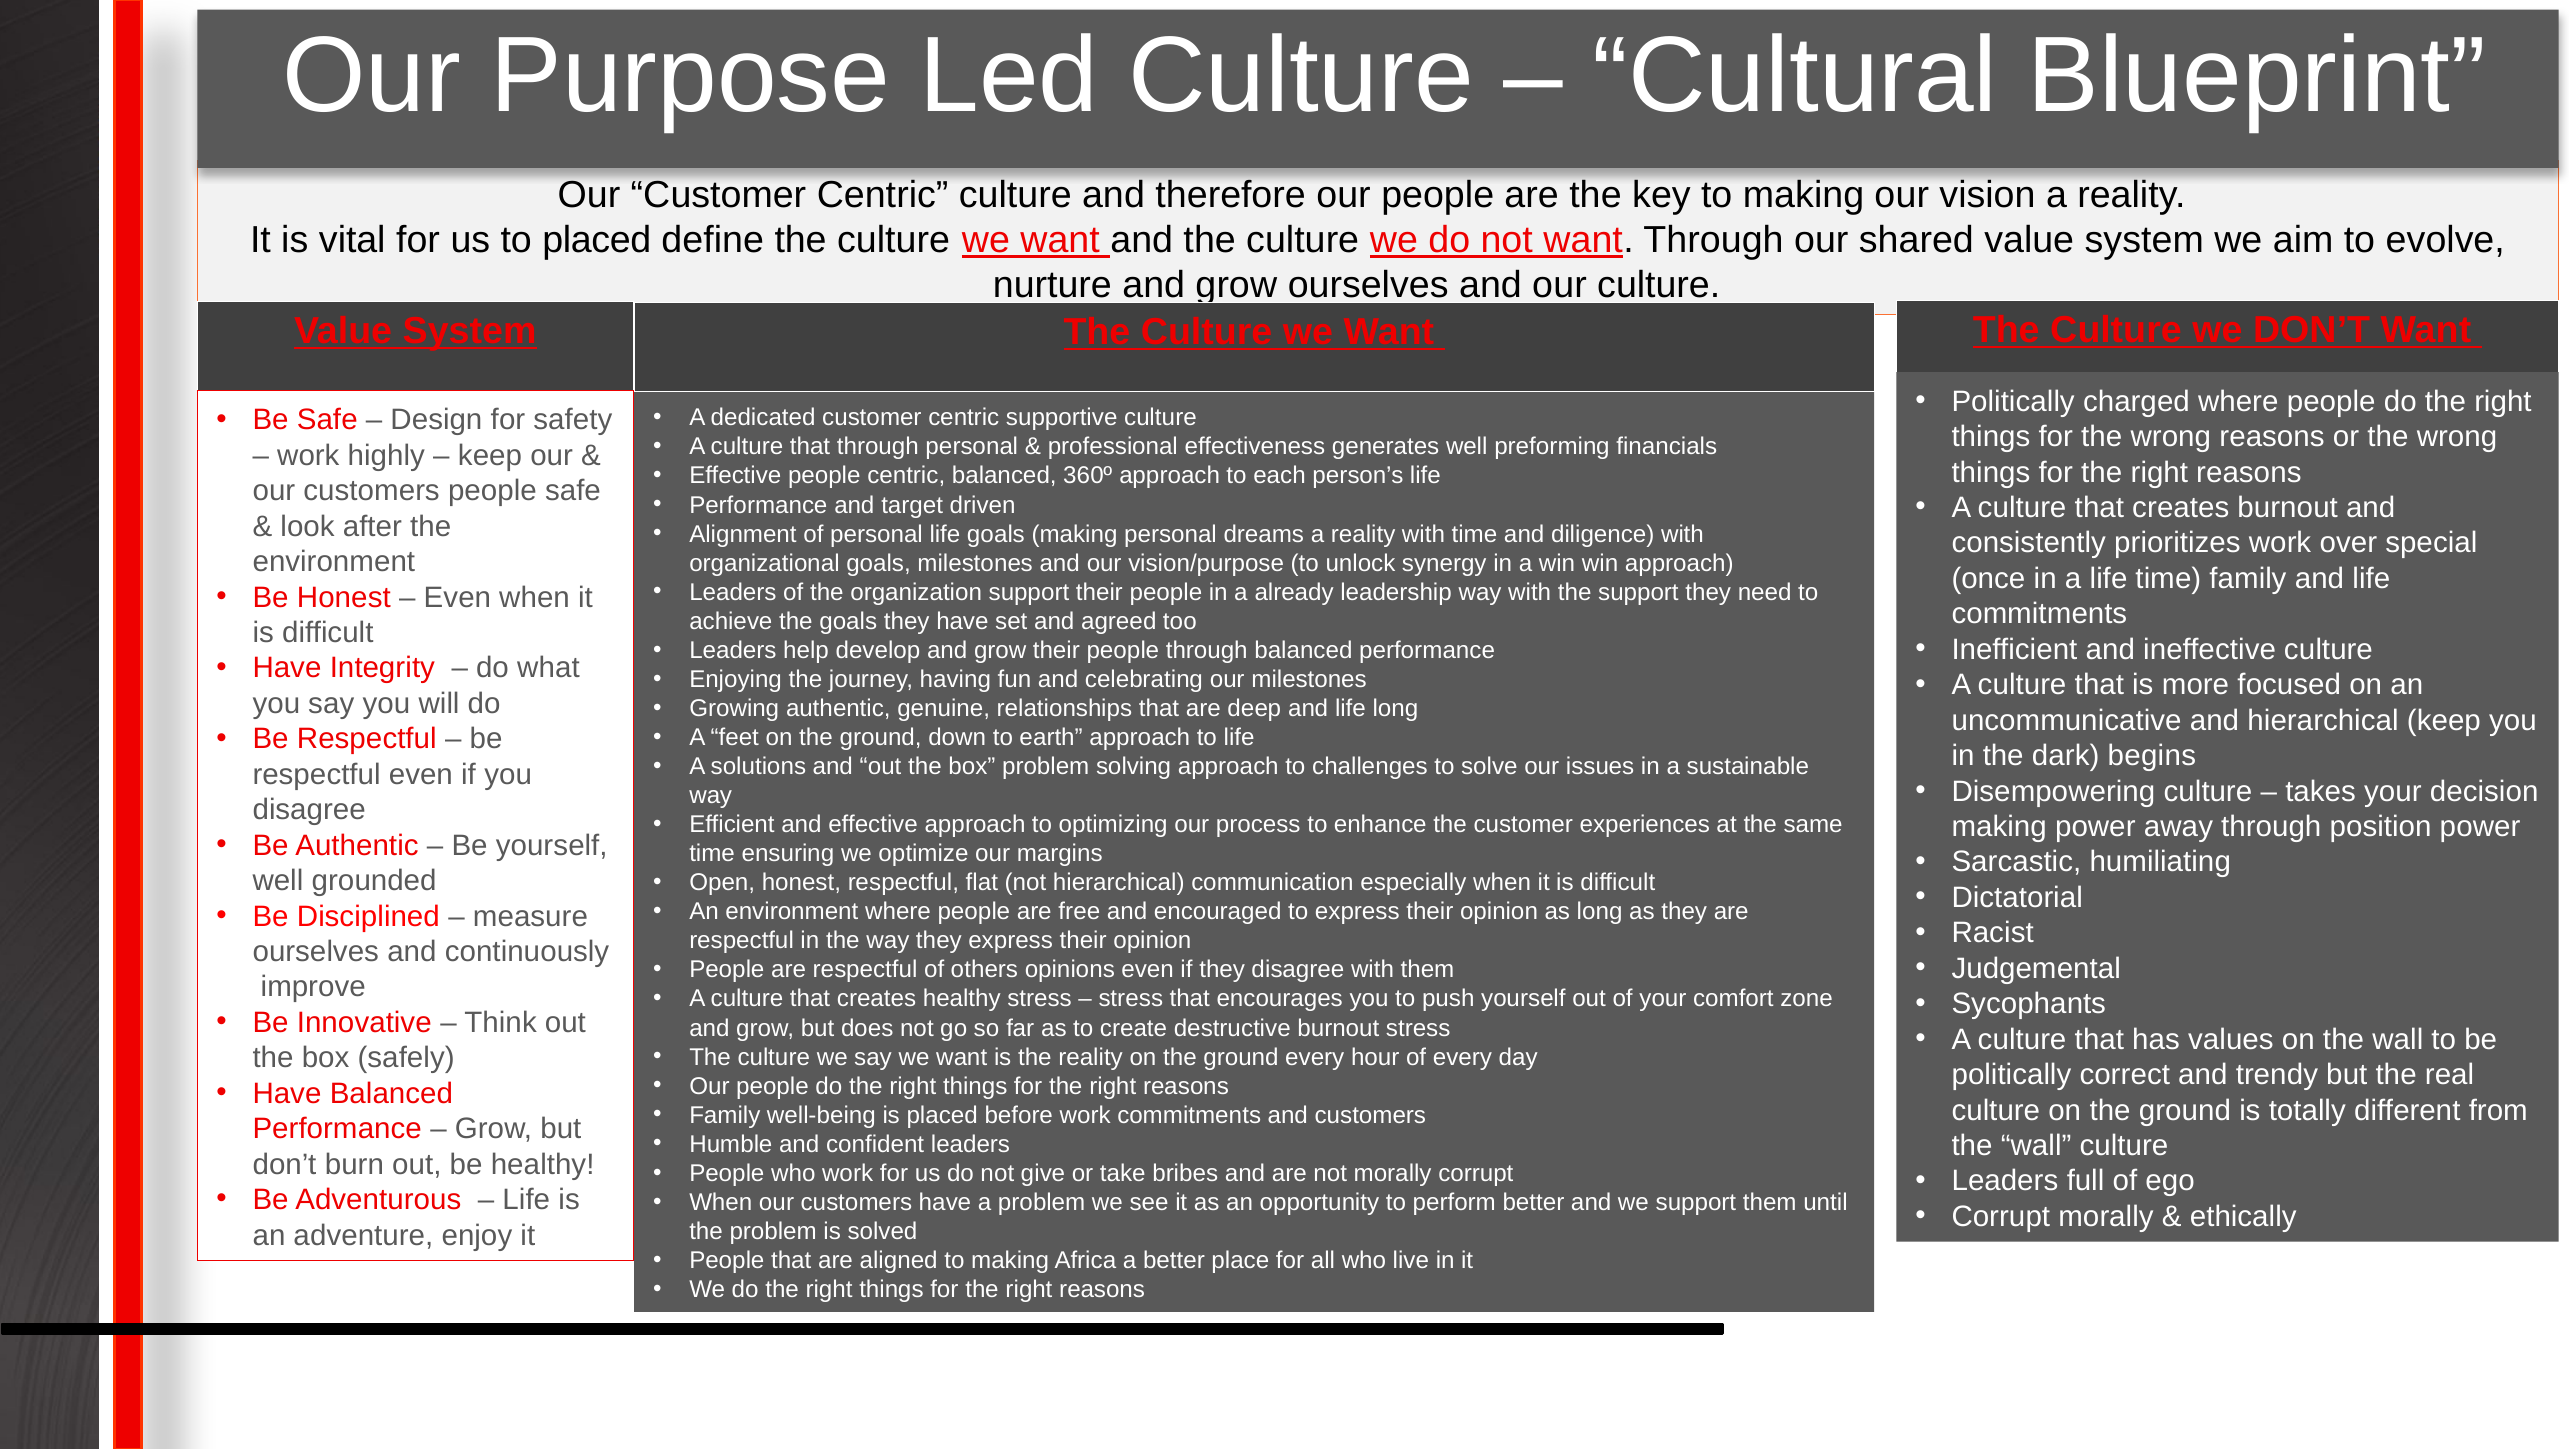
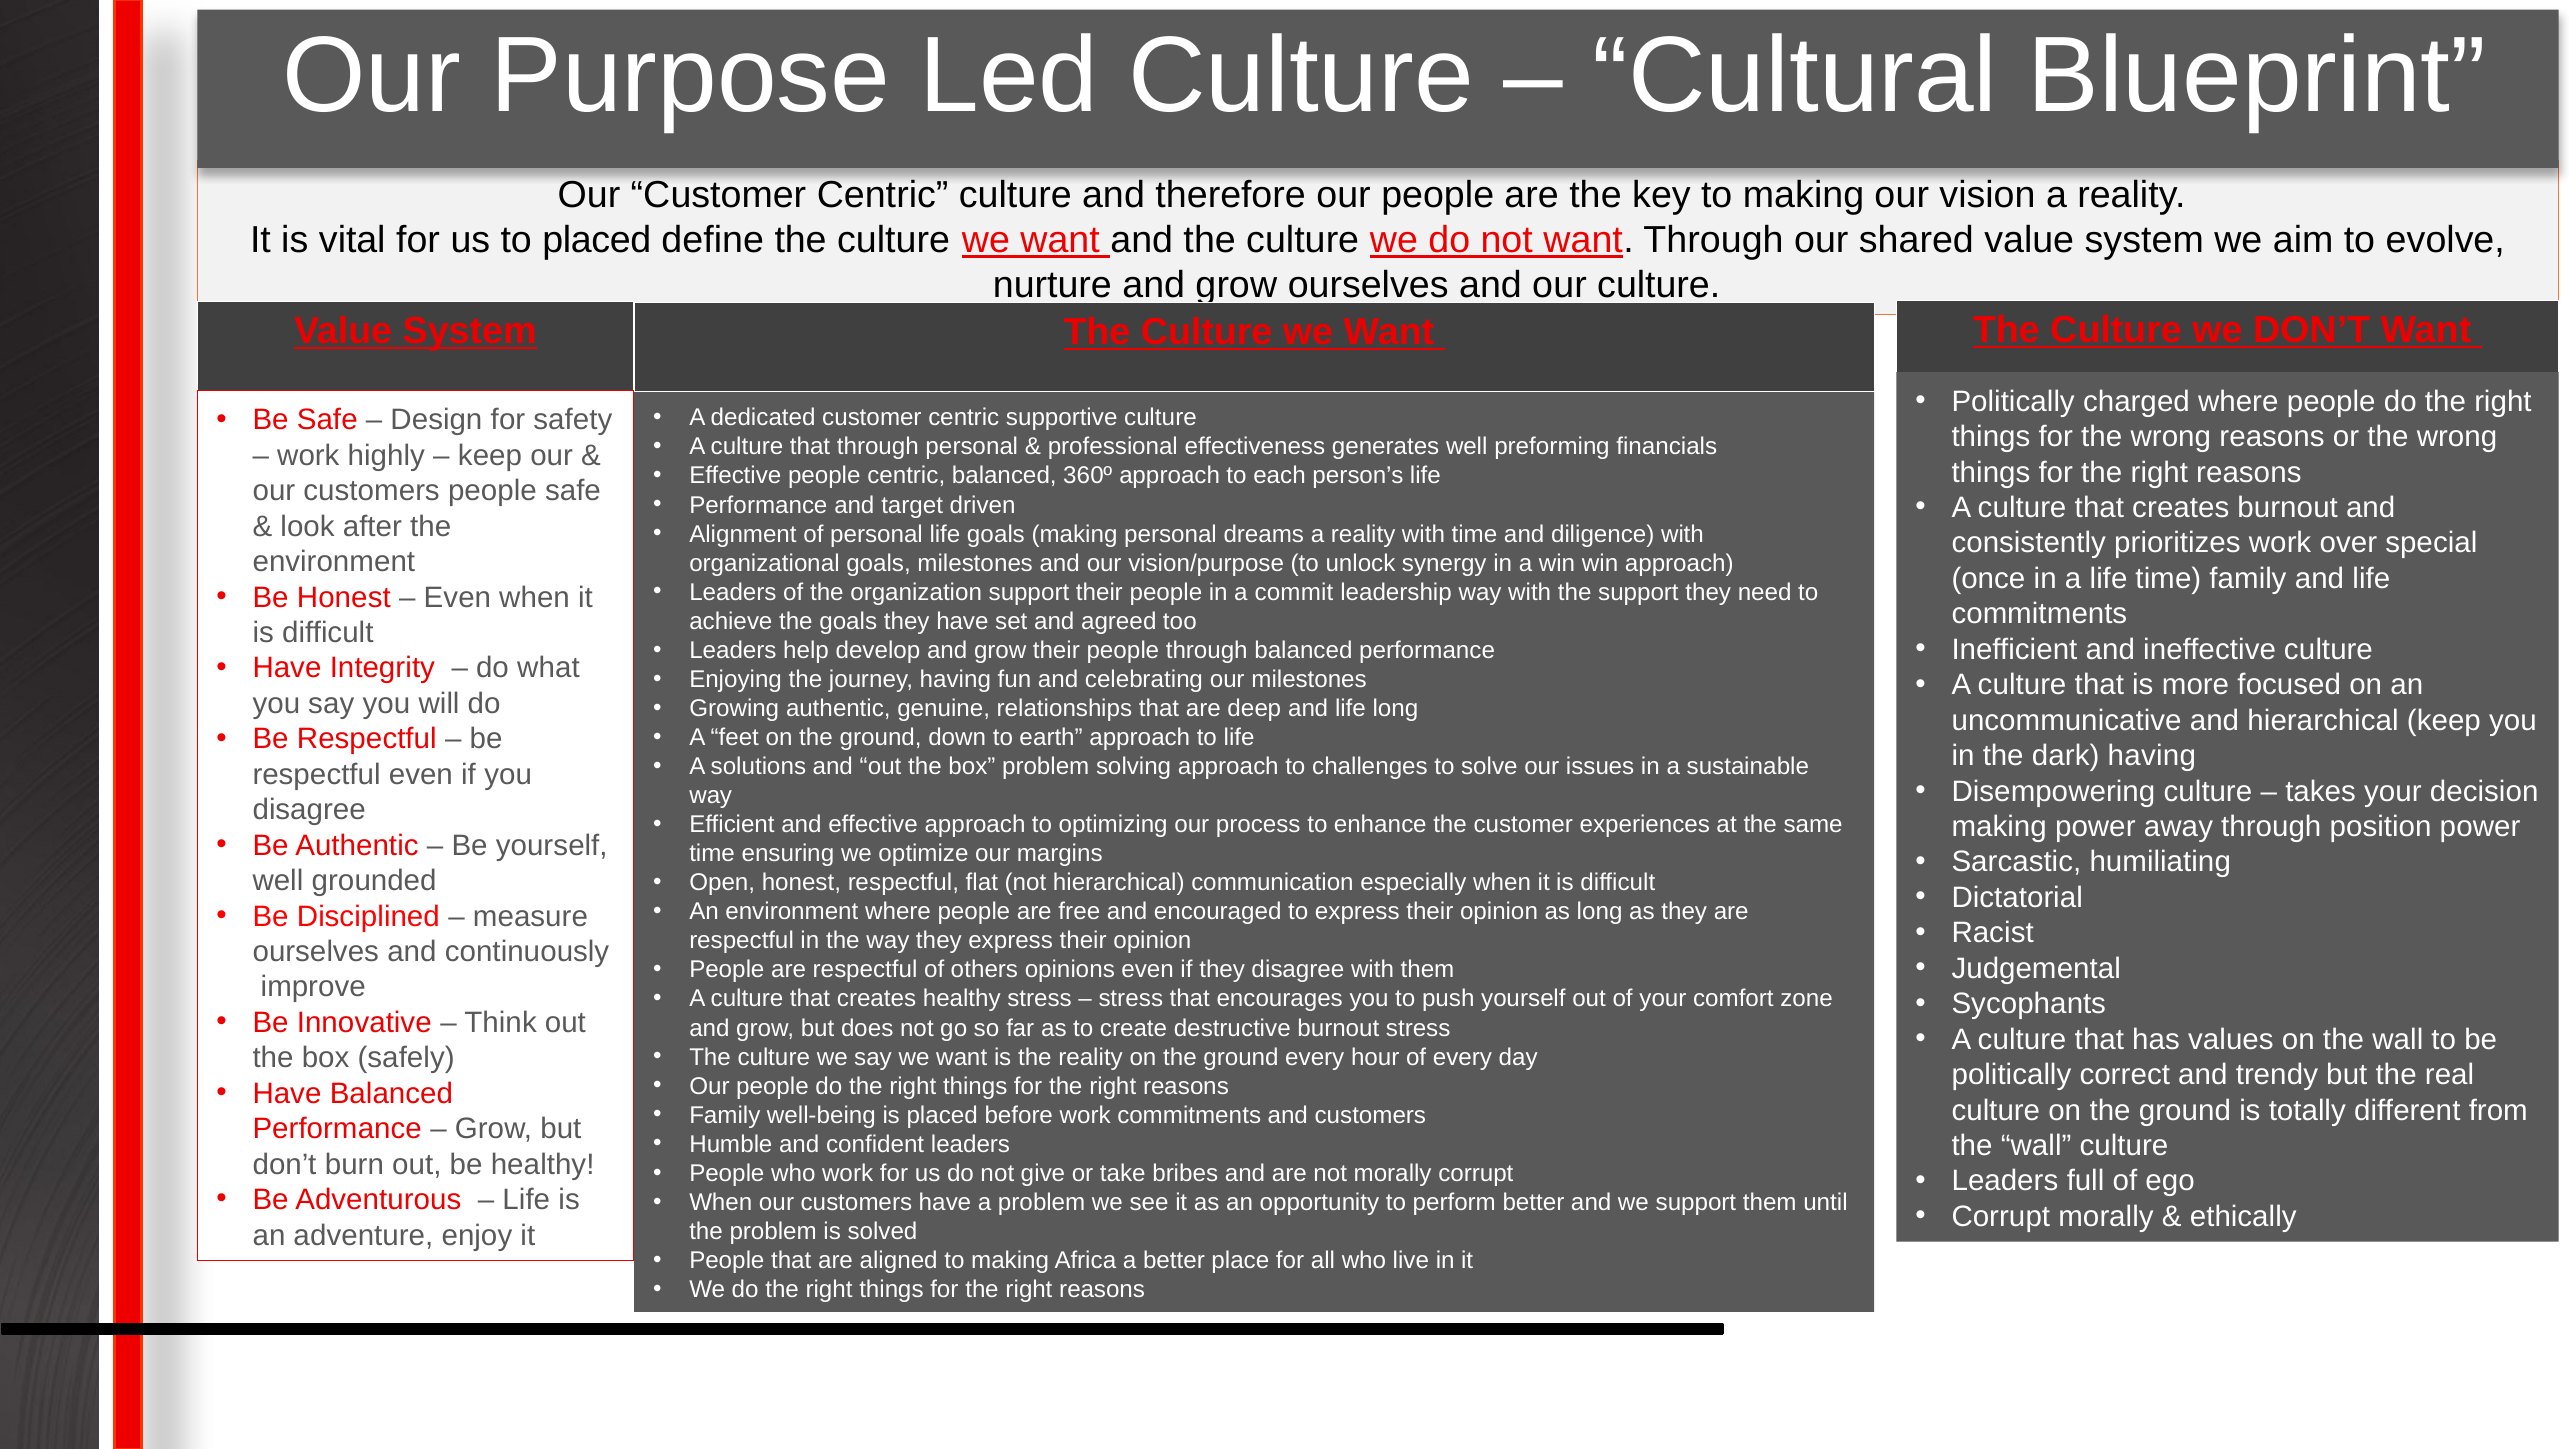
already: already -> commit (1294, 592)
dark begins: begins -> having (2152, 756)
